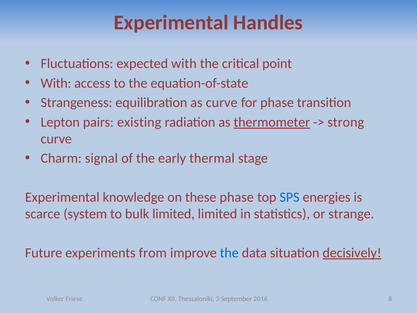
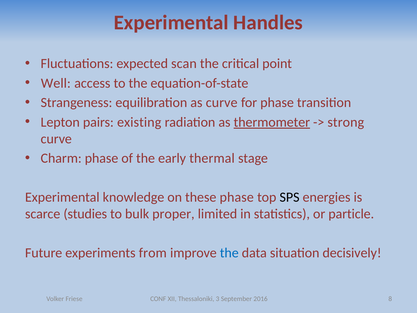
expected with: with -> scan (184, 64)
With: With -> Well (56, 83)
Charm signal: signal -> phase (102, 158)
SPS colour: blue -> black (290, 197)
system: system -> studies (85, 214)
bulk limited: limited -> proper (173, 214)
strange: strange -> particle (351, 214)
decisively underline: present -> none (352, 253)
